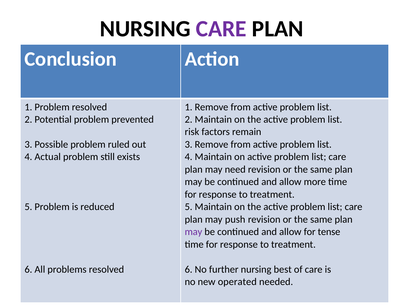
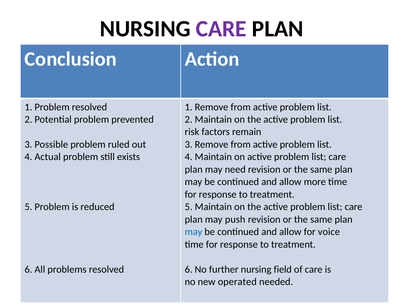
may colour: purple -> blue (193, 232)
tense: tense -> voice (329, 232)
best: best -> field (283, 269)
